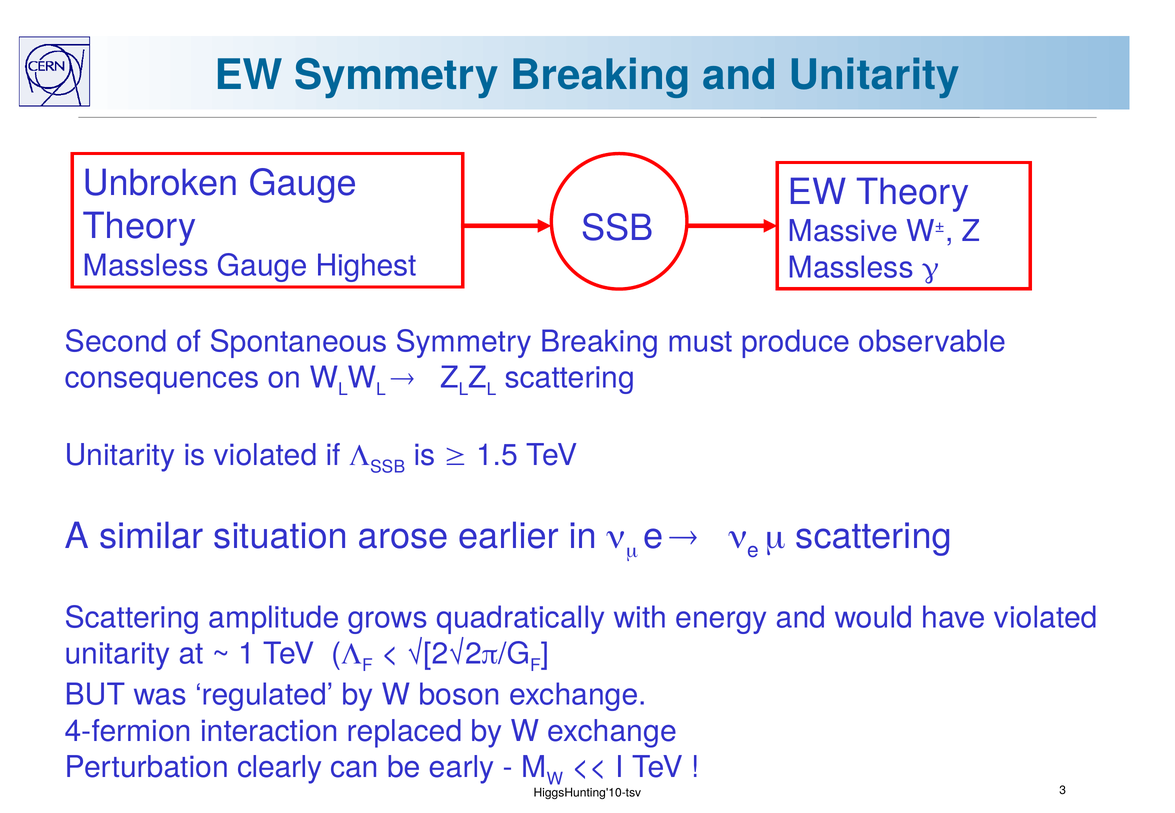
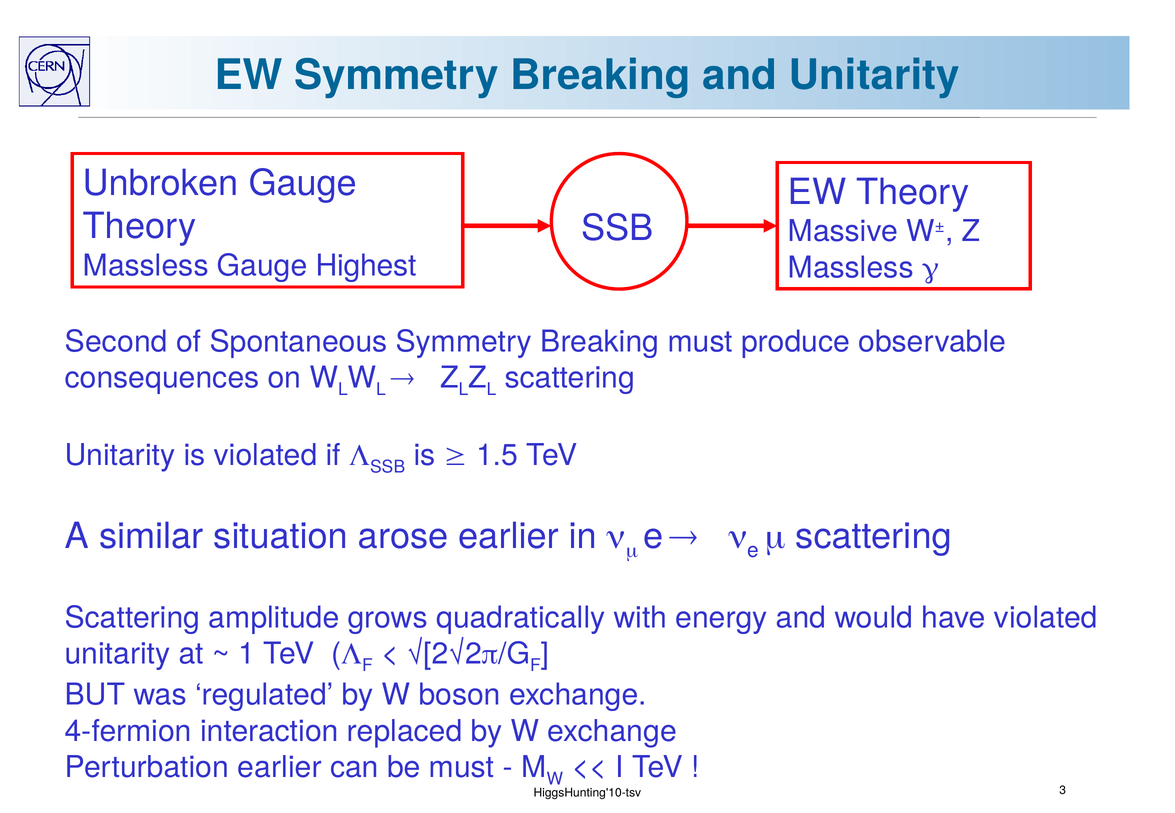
Perturbation clearly: clearly -> earlier (280, 768)
be early: early -> must (462, 768)
